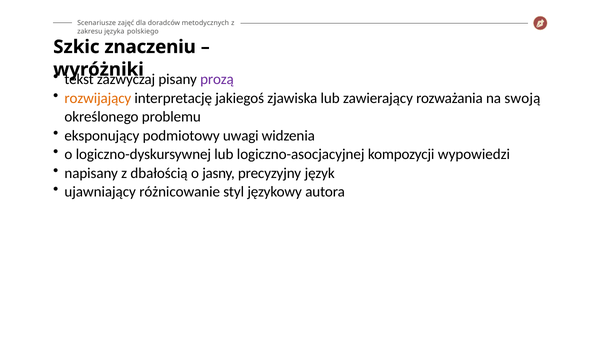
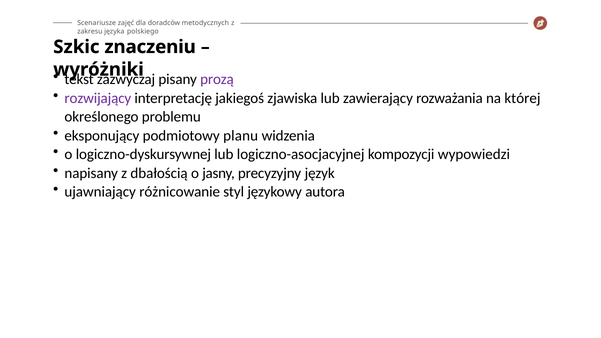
rozwijający colour: orange -> purple (98, 98)
swoją: swoją -> której (522, 98)
uwagi: uwagi -> planu (241, 136)
